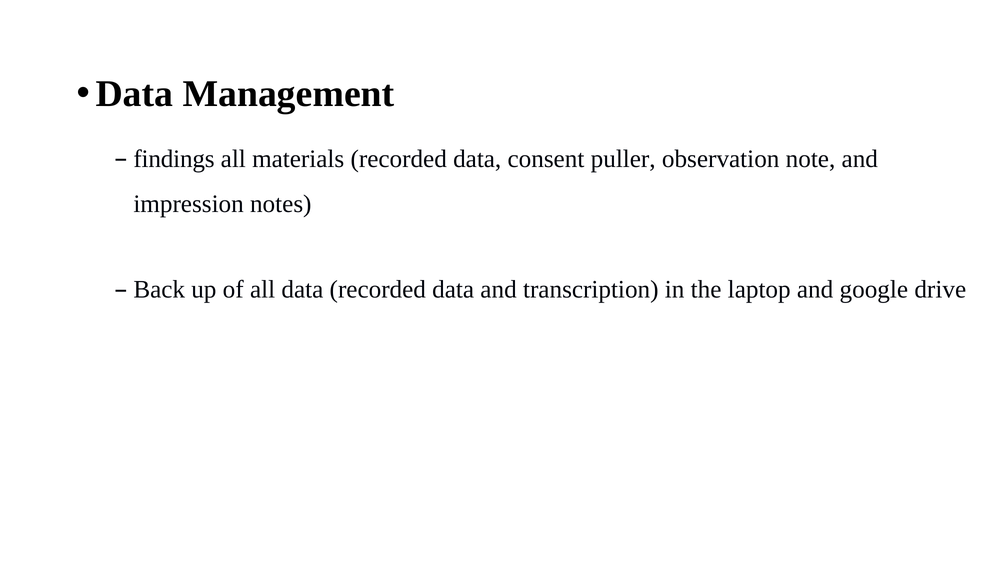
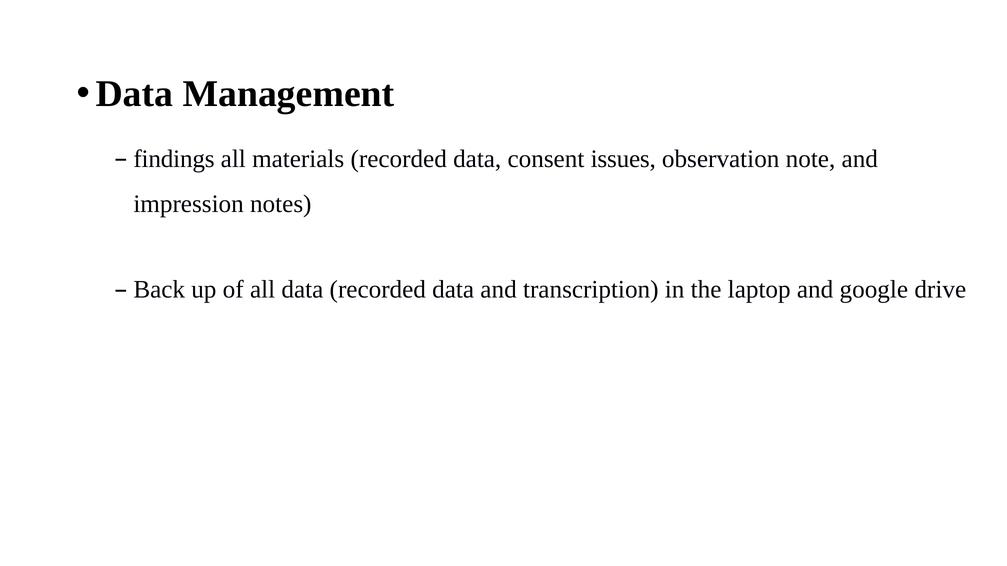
puller: puller -> issues (623, 159)
